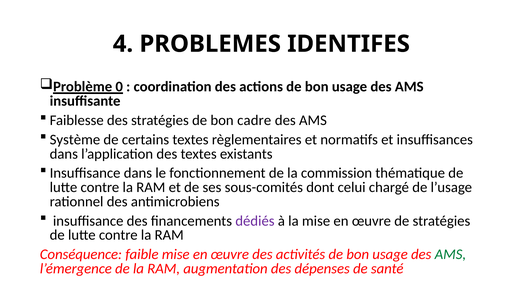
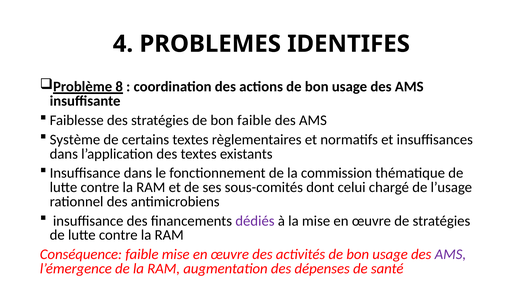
0: 0 -> 8 (119, 87)
bon cadre: cadre -> faible (254, 120)
AMS colour: green -> purple (450, 254)
